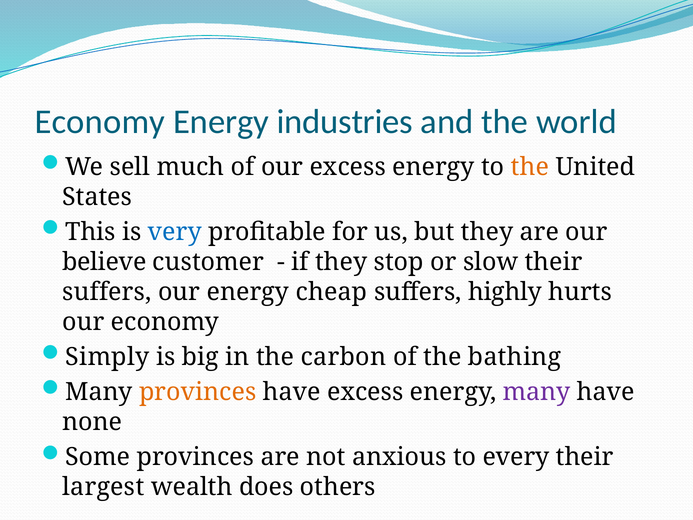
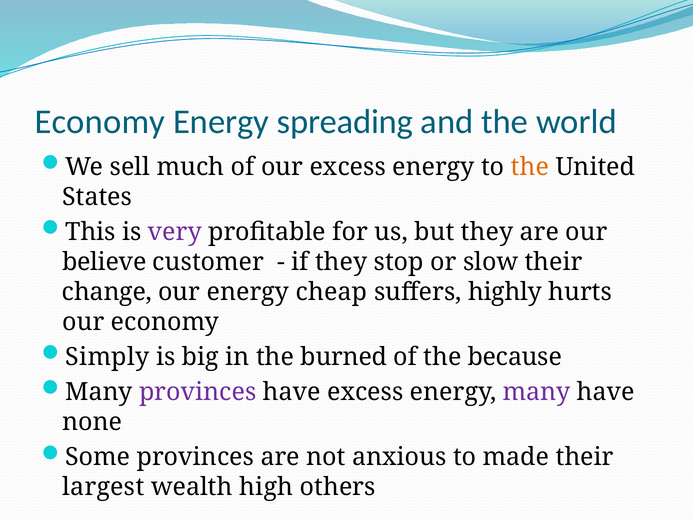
industries: industries -> spreading (345, 122)
very colour: blue -> purple (175, 232)
suffers: suffers -> change (107, 292)
carbon: carbon -> burned (344, 357)
bathing: bathing -> because (515, 357)
provinces colour: orange -> purple (198, 392)
every: every -> made (516, 457)
does: does -> high (266, 487)
